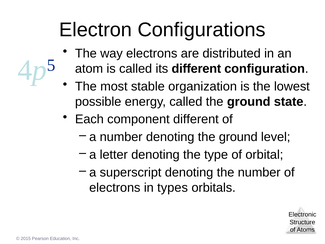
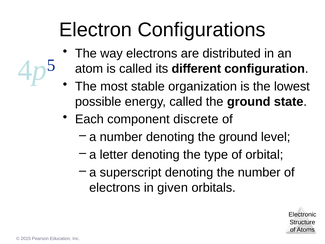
component different: different -> discrete (196, 119)
types: types -> given (173, 188)
